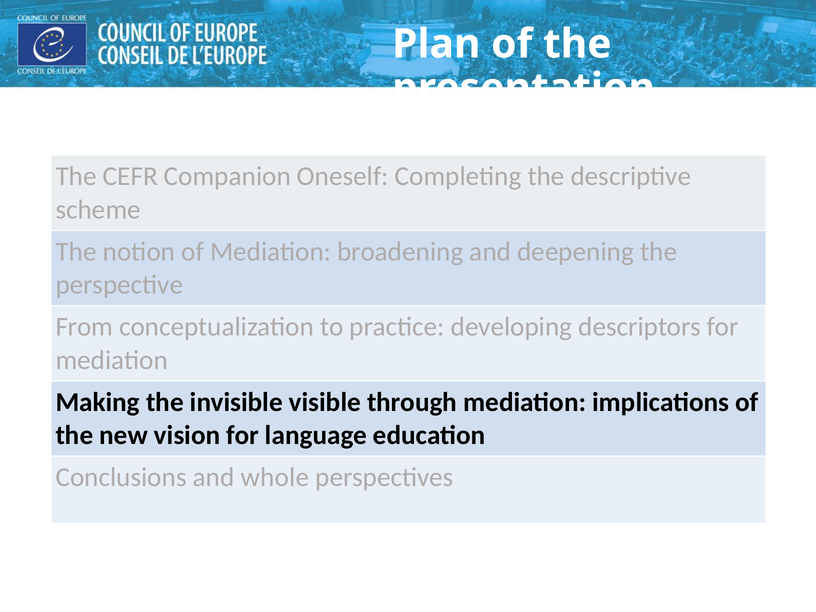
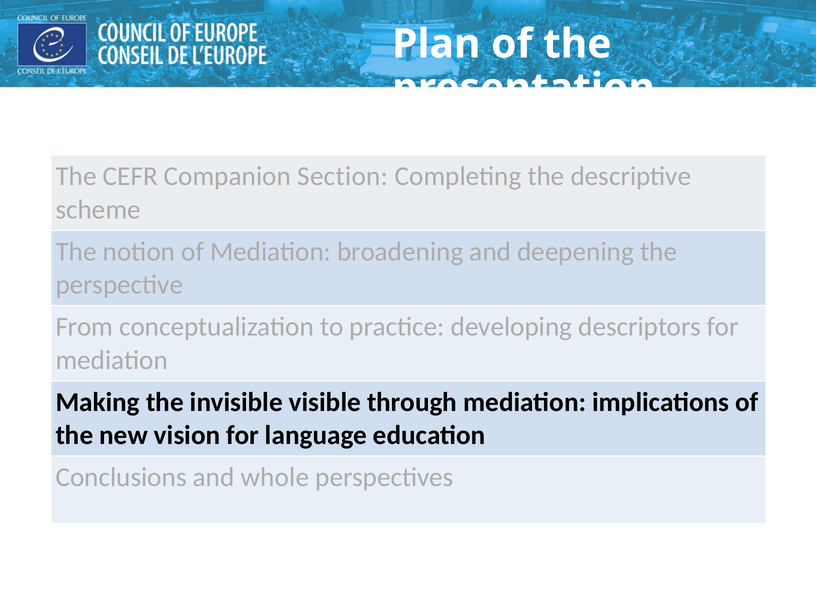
Oneself: Oneself -> Section (343, 176)
